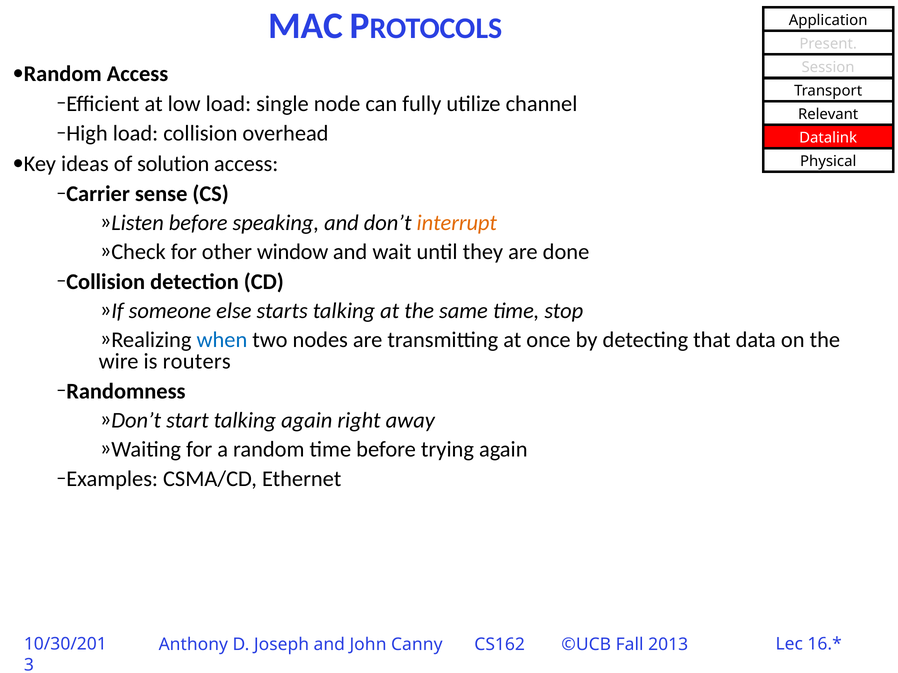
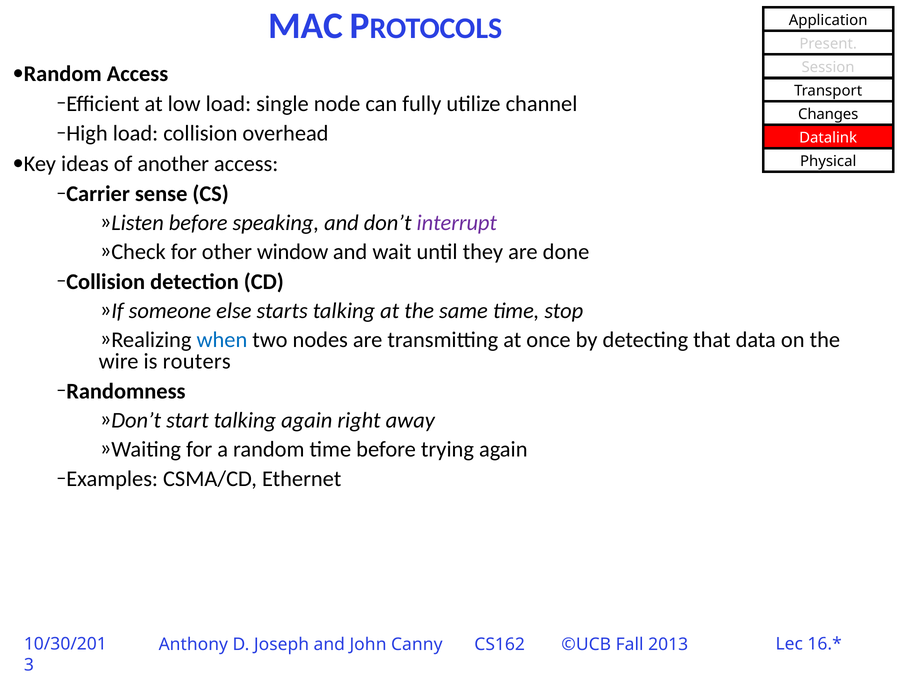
Relevant: Relevant -> Changes (828, 114)
solution: solution -> another (173, 164)
interrupt colour: orange -> purple (457, 223)
